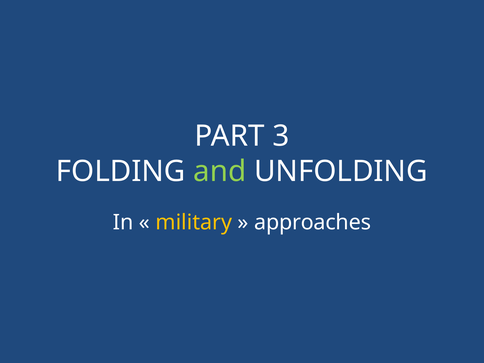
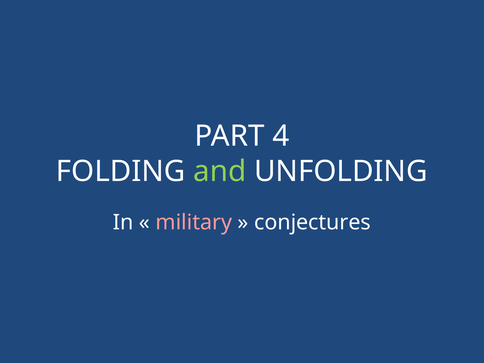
3: 3 -> 4 (281, 136)
military colour: yellow -> pink (194, 223)
approaches: approaches -> conjectures (312, 223)
